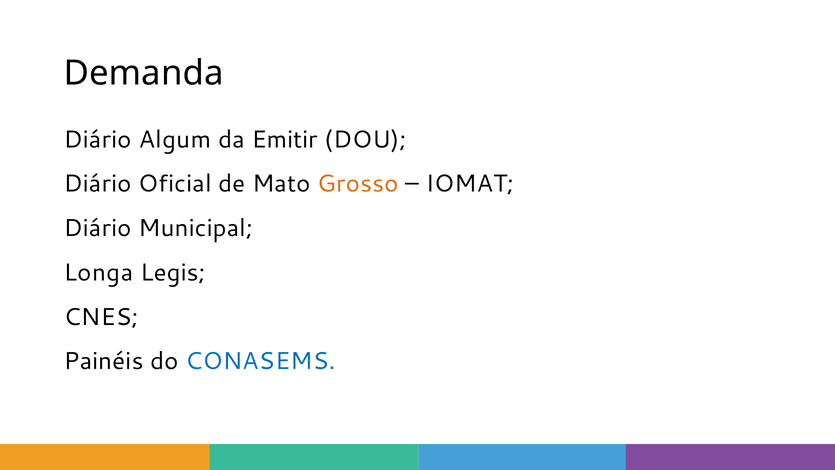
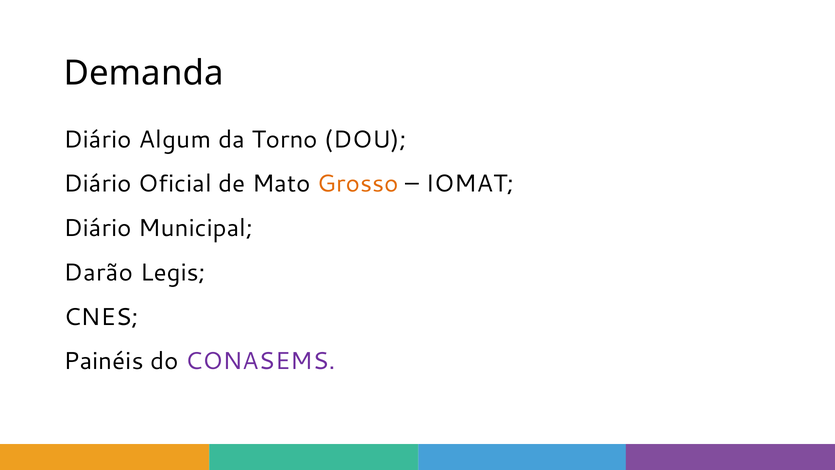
Emitir: Emitir -> Torno (285, 139)
Longa: Longa -> Darão (99, 272)
CONASEMS colour: blue -> purple (261, 361)
